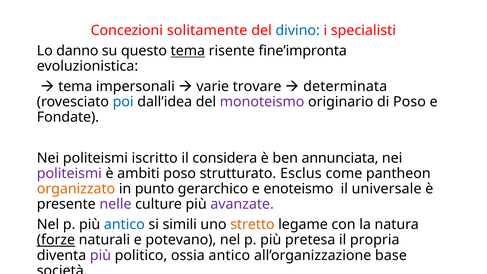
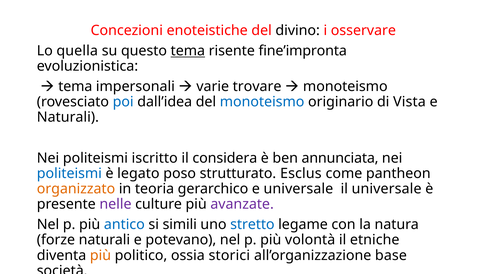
solitamente: solitamente -> enoteistiche (207, 30)
divino colour: blue -> black (298, 30)
specialisti: specialisti -> osservare (363, 30)
danno: danno -> quella (77, 51)
determinata: determinata -> monoteismo (345, 87)
monoteismo colour: purple -> blue (262, 102)
di Poso: Poso -> Vista (409, 102)
Fondate: Fondate -> Naturali (68, 117)
politeismi colour: purple -> blue (69, 173)
ambiti: ambiti -> legato (138, 173)
punto: punto -> teoria (155, 189)
e enoteismo: enoteismo -> universale (298, 189)
stretto colour: orange -> blue (252, 225)
forze underline: present -> none (56, 240)
pretesa: pretesa -> volontà (310, 240)
propria: propria -> etniche (375, 240)
più colour: purple -> orange (100, 255)
ossia antico: antico -> storici (229, 255)
